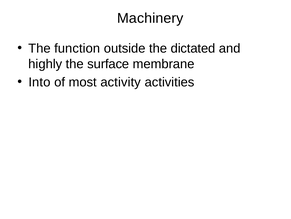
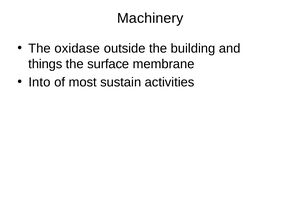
function: function -> oxidase (77, 48)
dictated: dictated -> building (193, 48)
highly: highly -> things (45, 64)
activity: activity -> sustain (121, 82)
